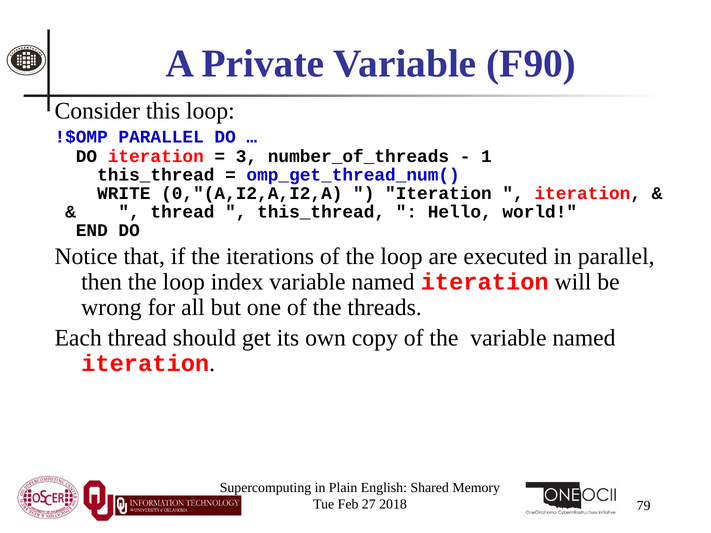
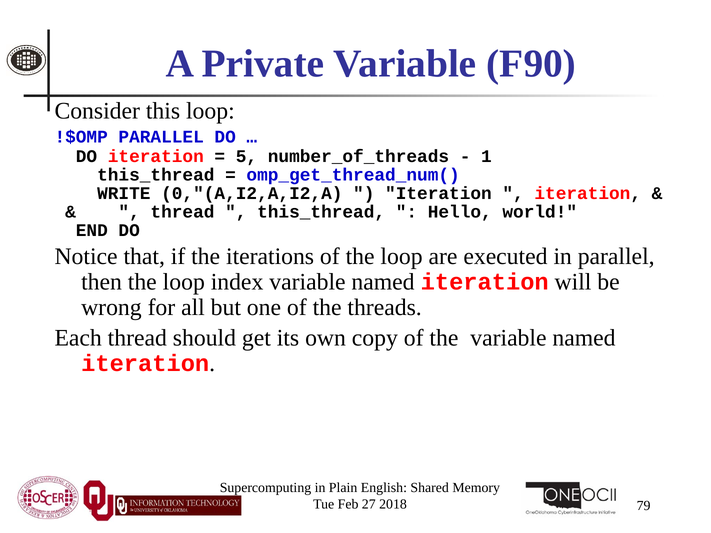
3: 3 -> 5 (246, 156)
